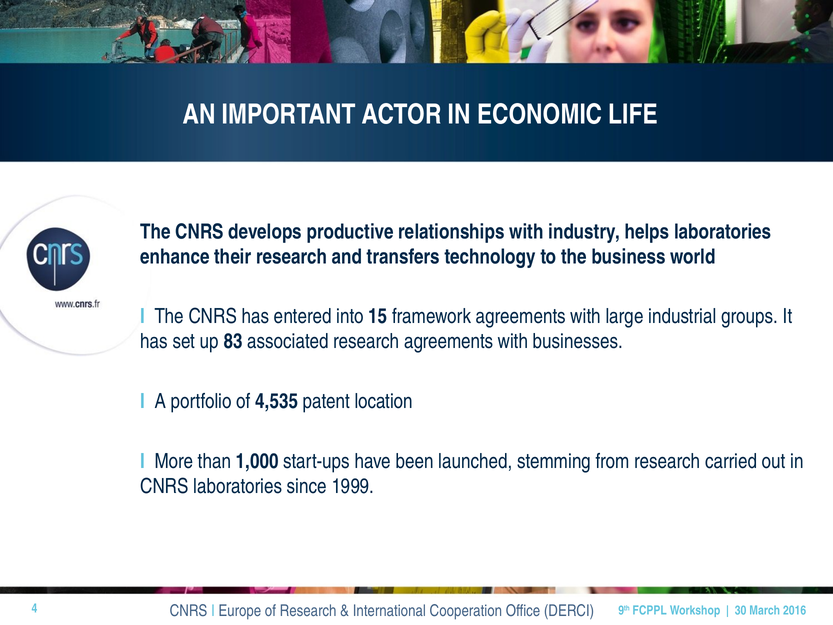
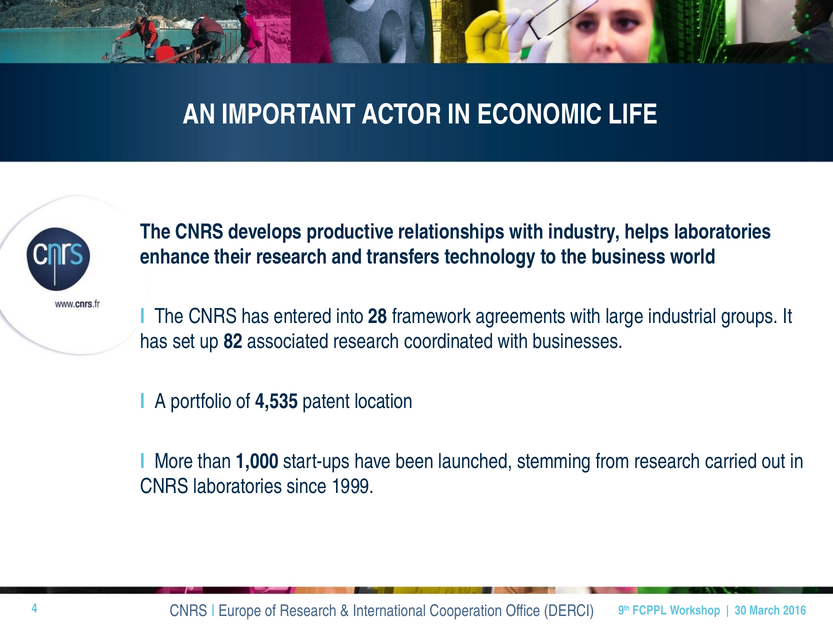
15: 15 -> 28 (378, 316)
83: 83 -> 82 (233, 341)
research agreements: agreements -> coordinated (449, 341)
